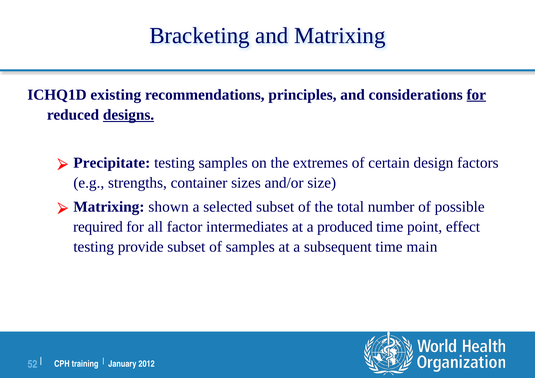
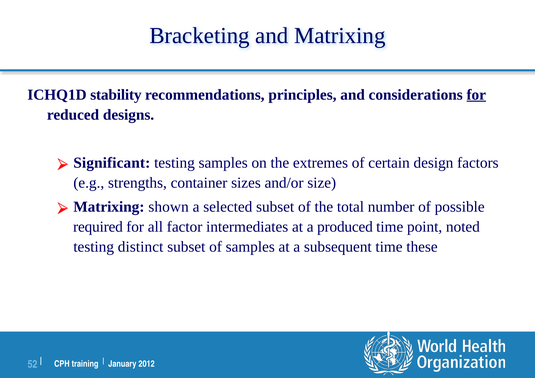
existing: existing -> stability (116, 95)
designs underline: present -> none (129, 115)
Precipitate: Precipitate -> Significant (112, 163)
effect: effect -> noted (463, 227)
provide: provide -> distinct (141, 247)
main: main -> these (422, 247)
